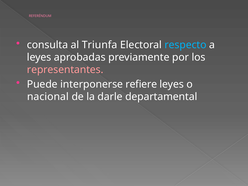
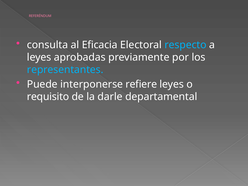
Triunfa: Triunfa -> Eficacia (100, 45)
representantes colour: pink -> light blue (65, 70)
nacional: nacional -> requisito (48, 97)
